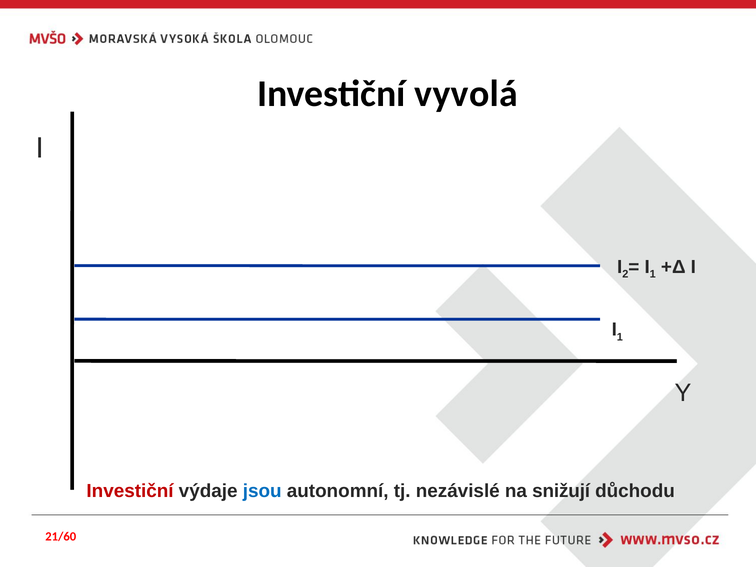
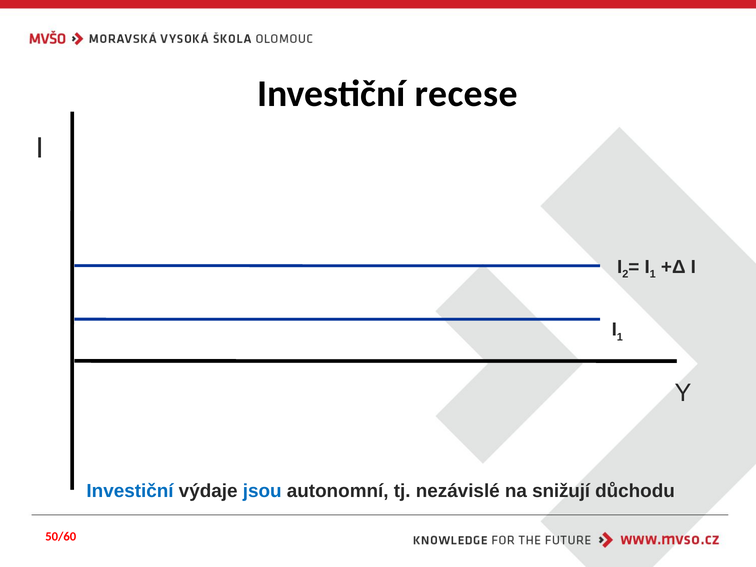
vyvolá: vyvolá -> recese (466, 94)
Investiční colour: red -> blue (130, 491)
21/60: 21/60 -> 50/60 (61, 536)
